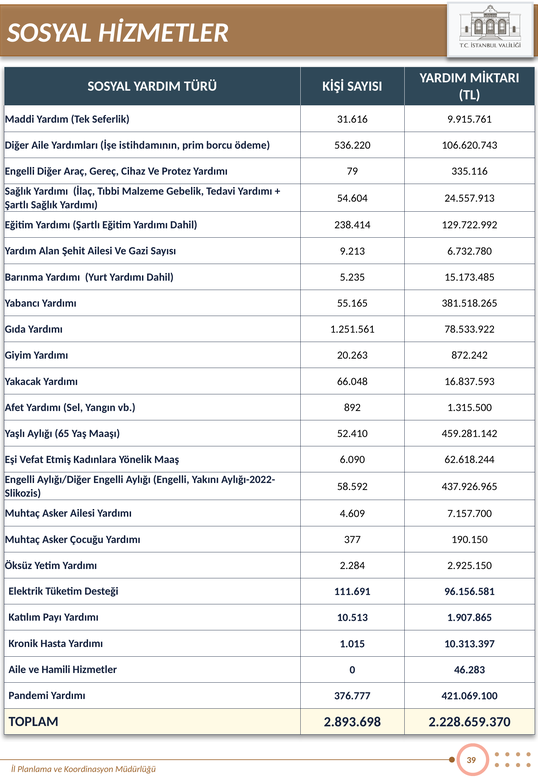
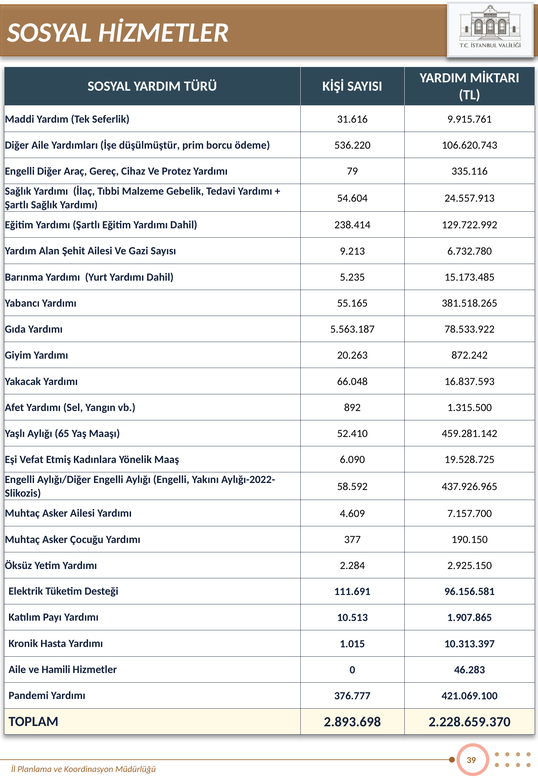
istihdamının: istihdamının -> düşülmüştür (149, 145)
1.251.561: 1.251.561 -> 5.563.187 (352, 329)
62.618.244: 62.618.244 -> 19.528.725 (470, 459)
